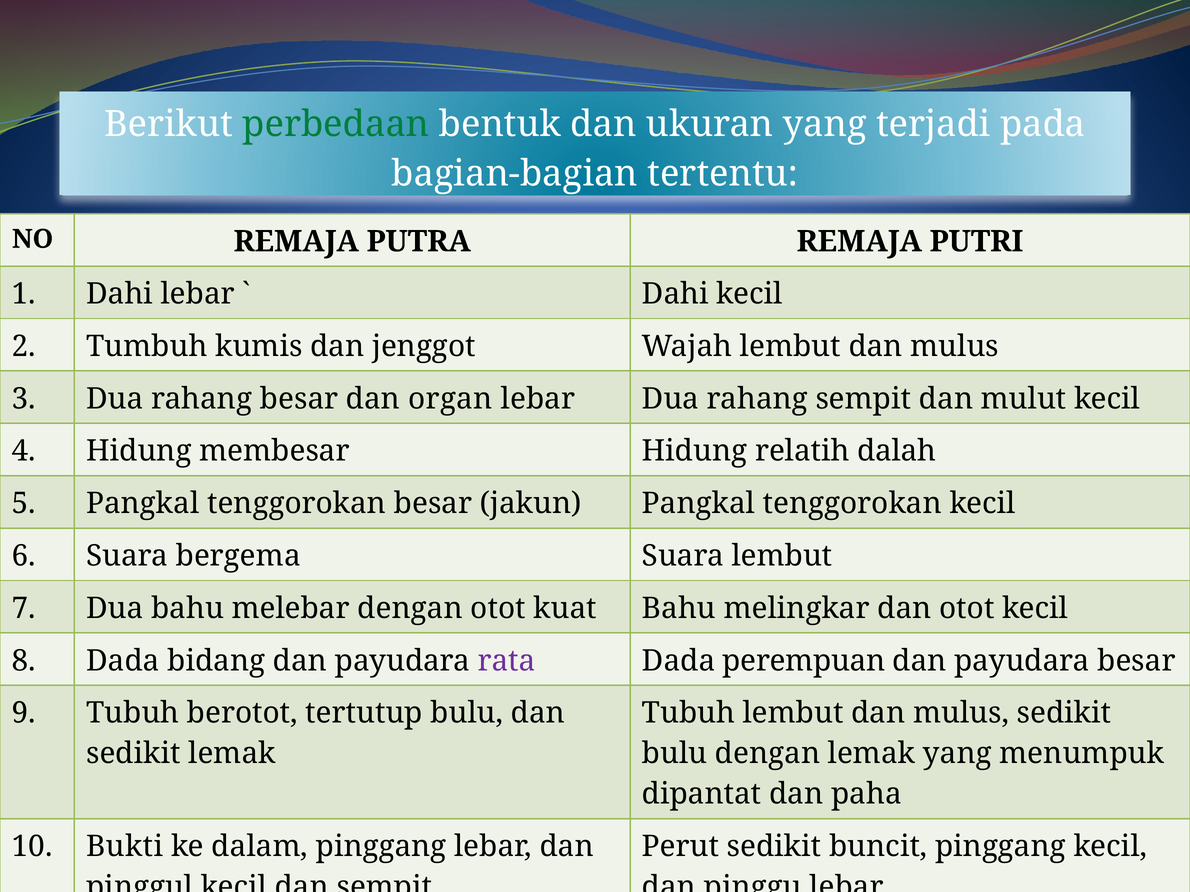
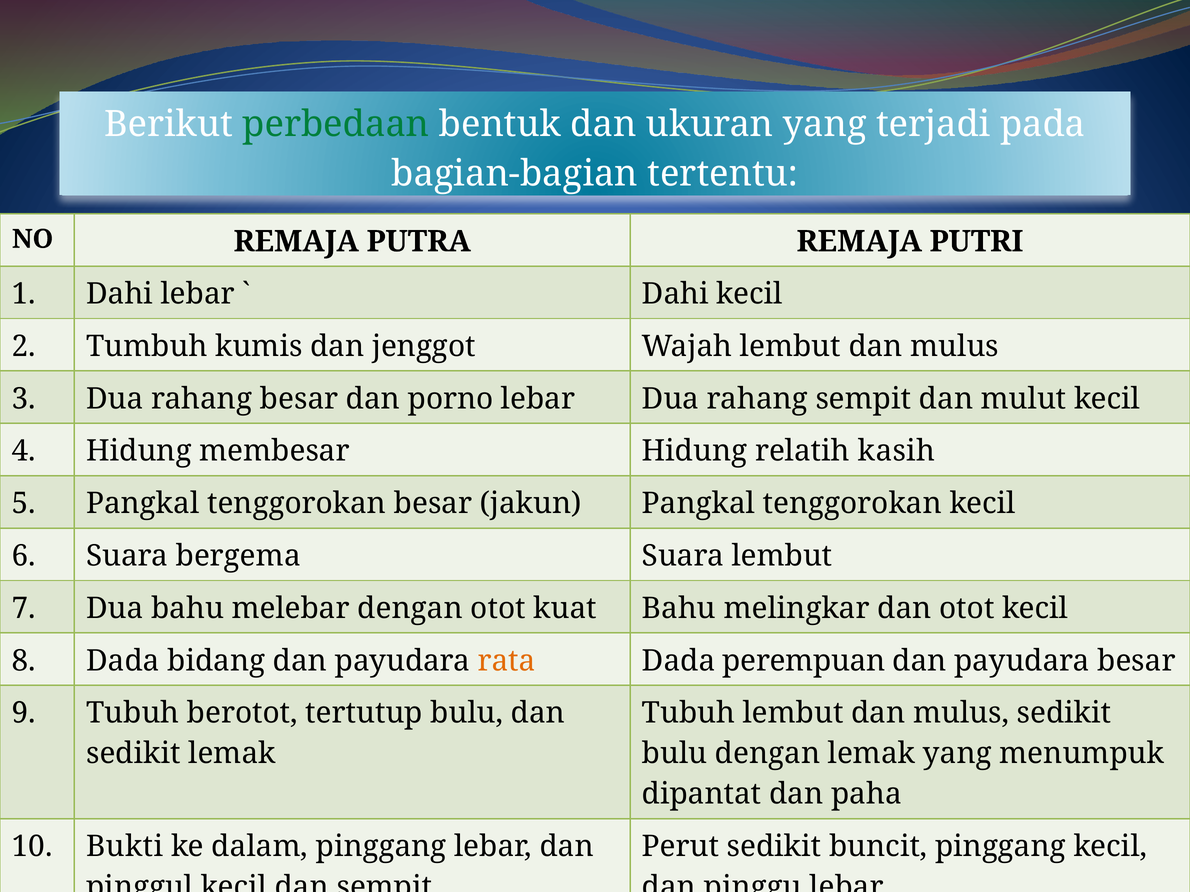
organ: organ -> porno (451, 399)
dalah: dalah -> kasih (897, 451)
rata colour: purple -> orange (507, 661)
